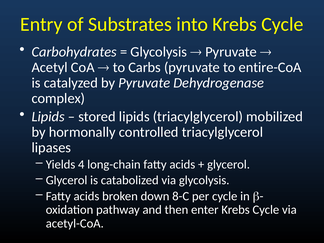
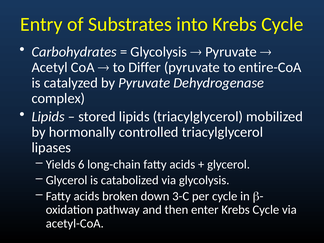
Carbs: Carbs -> Differ (145, 67)
4: 4 -> 6 (81, 164)
8-C: 8-C -> 3-C (181, 196)
